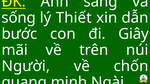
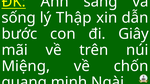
Thiết: Thiết -> Thập (74, 18)
Người: Người -> Miệng (26, 66)
